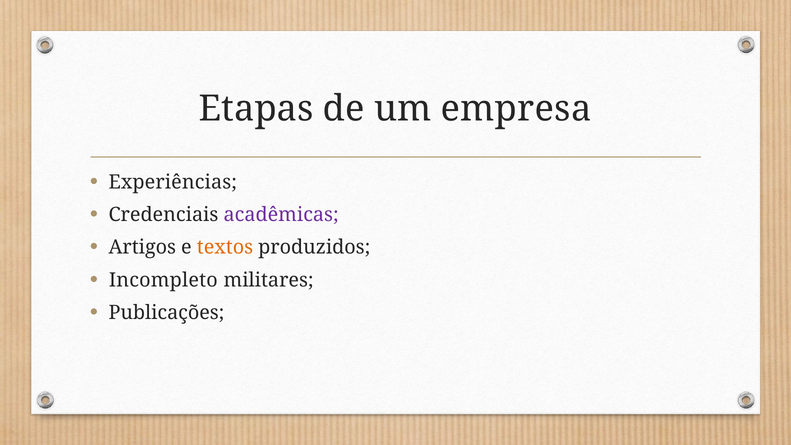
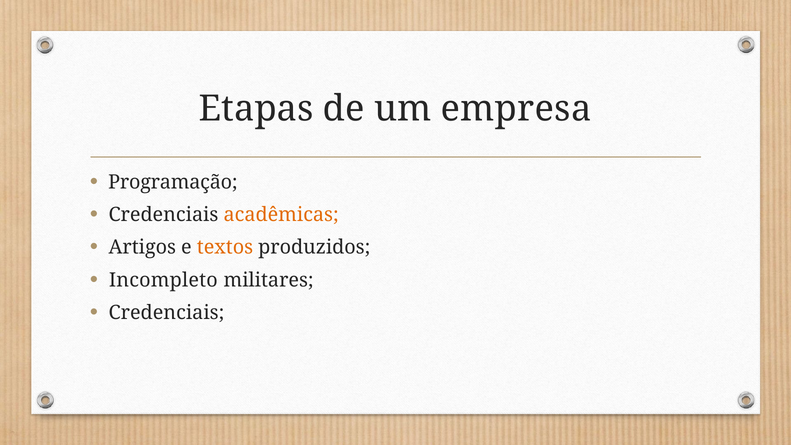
Experiências: Experiências -> Programação (173, 182)
acadêmicas colour: purple -> orange (281, 215)
Publicações: Publicações -> Credenciais (166, 313)
